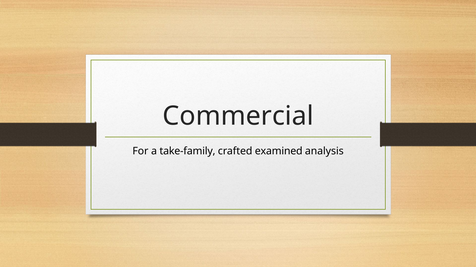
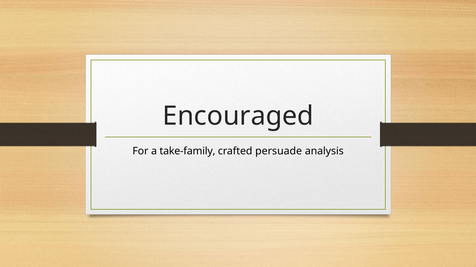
Commercial: Commercial -> Encouraged (238, 116)
examined: examined -> persuade (279, 152)
